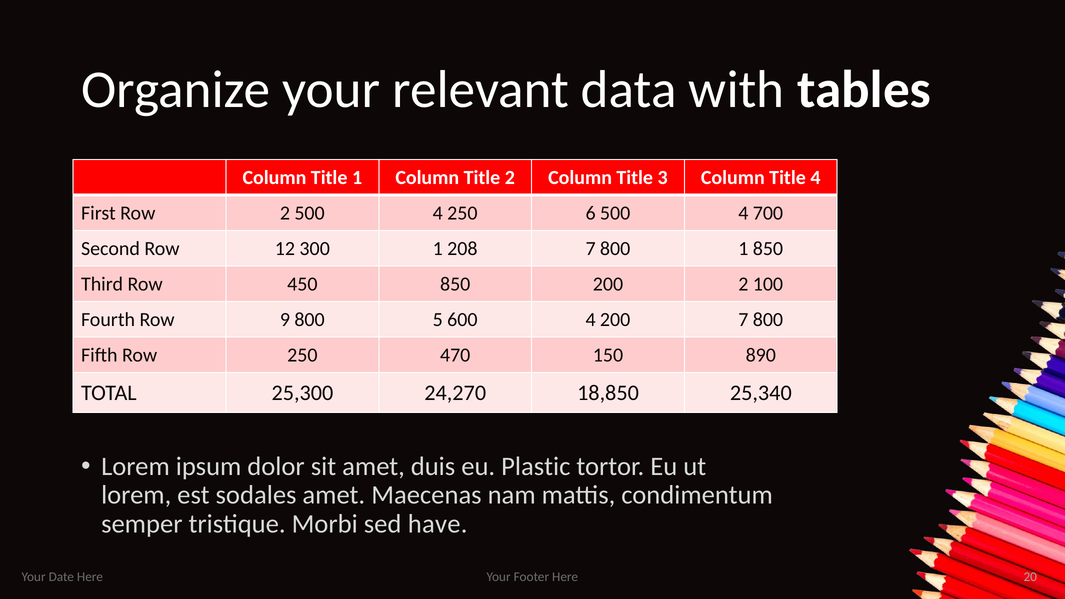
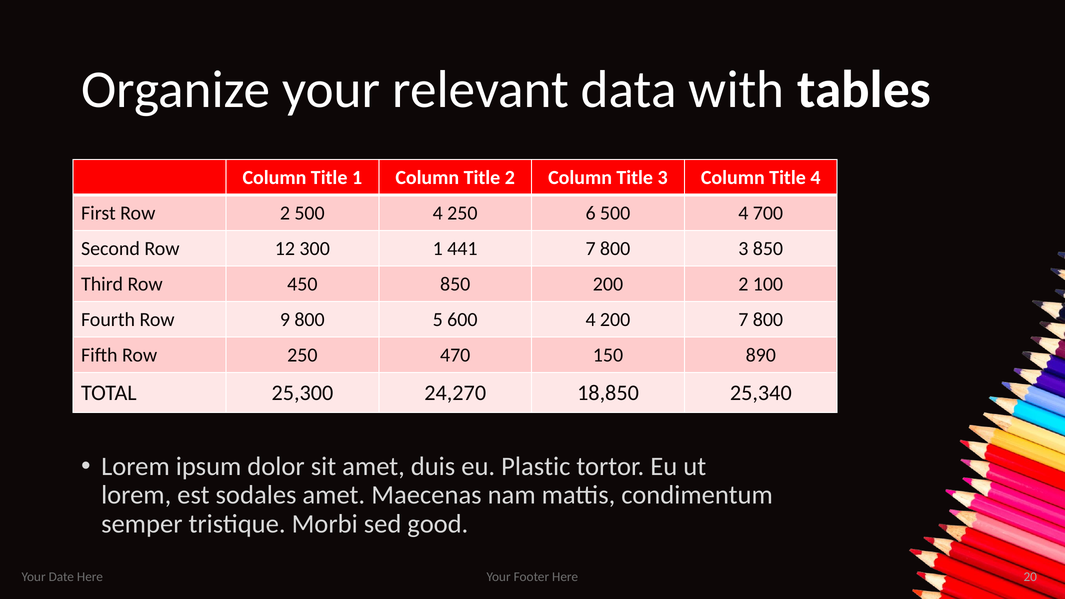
208: 208 -> 441 (462, 249)
800 1: 1 -> 3 (743, 249)
have: have -> good (438, 524)
